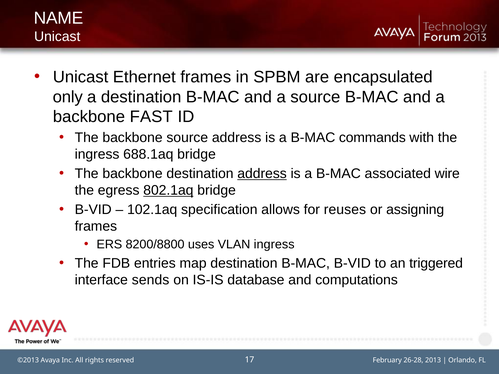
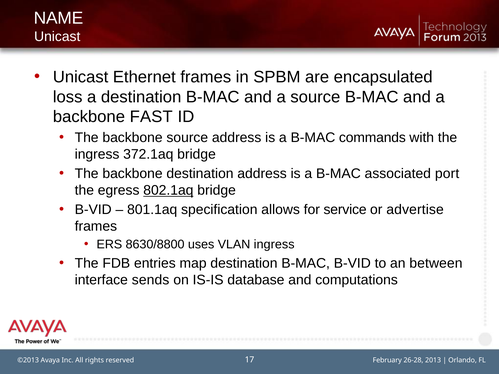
only: only -> loss (68, 97)
688.1aq: 688.1aq -> 372.1aq (148, 154)
address underline: present -> none (262, 174)
wire: wire -> port (447, 174)
102.1aq: 102.1aq -> 801.1aq (152, 210)
reuses: reuses -> service (345, 210)
assigning: assigning -> advertise (415, 210)
8200/8800: 8200/8800 -> 8630/8800 (155, 245)
triggered: triggered -> between (436, 263)
